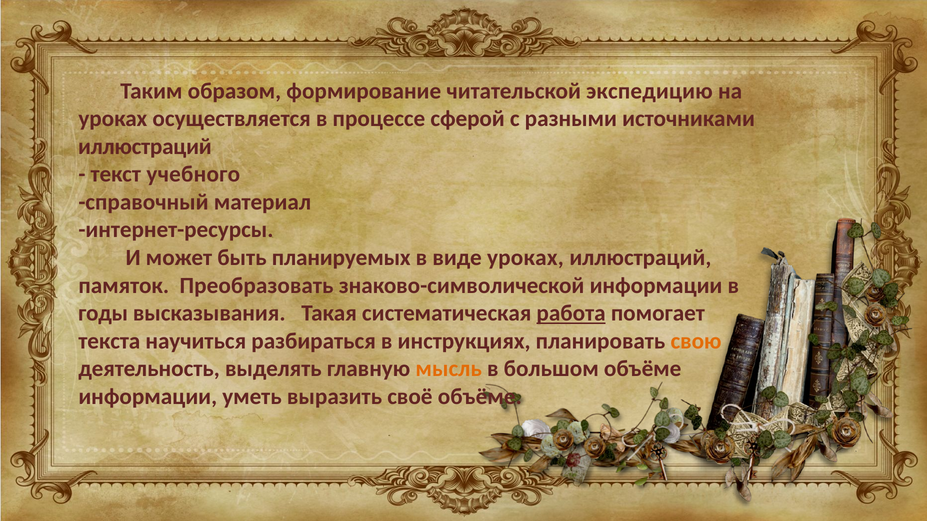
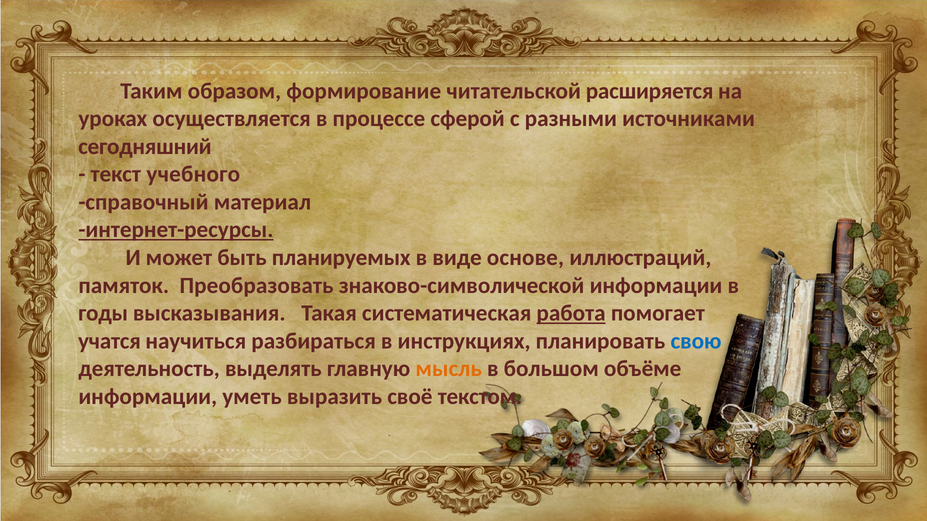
экспедицию: экспедицию -> расширяется (650, 91)
иллюстраций: иллюстраций -> сегодняшний (145, 147)
интернет-ресурсы underline: none -> present (176, 230)
виде уроках: уроках -> основе (525, 258)
текста: текста -> учатся (109, 341)
свою colour: orange -> blue (696, 341)
своё объёме: объёме -> текстом (480, 397)
